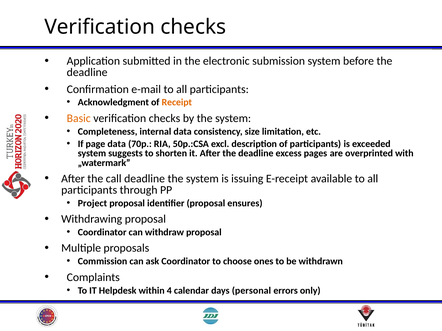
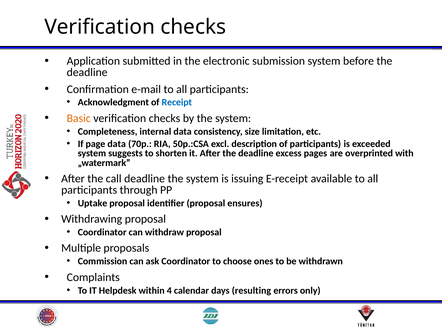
Receipt colour: orange -> blue (177, 103)
Project: Project -> Uptake (93, 204)
personal: personal -> resulting (251, 291)
